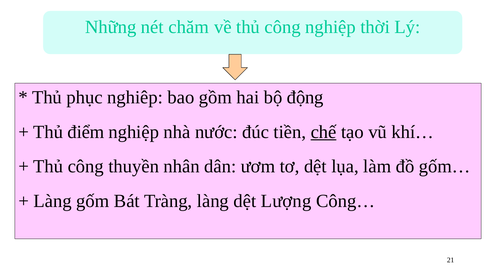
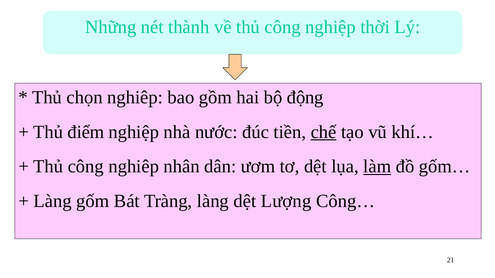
chăm: chăm -> thành (189, 27)
phục: phục -> chọn (85, 97)
công thuyền: thuyền -> nghiêp (134, 167)
làm underline: none -> present (377, 167)
